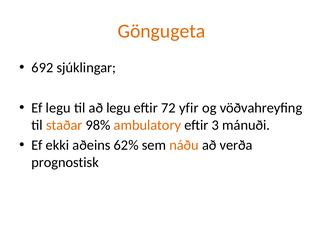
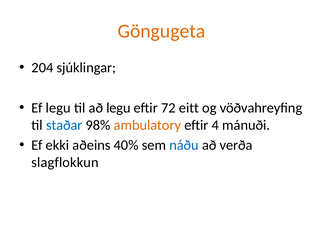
692: 692 -> 204 (42, 68)
yfir: yfir -> eitt (189, 108)
staðar colour: orange -> blue (64, 125)
3: 3 -> 4 (215, 125)
62%: 62% -> 40% (126, 145)
náðu colour: orange -> blue (184, 145)
prognostisk: prognostisk -> slagflokkun (65, 163)
